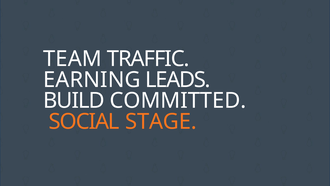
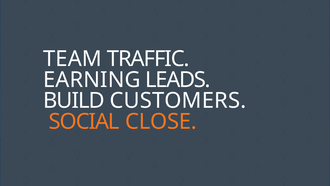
COMMITTED: COMMITTED -> CUSTOMERS (178, 100)
STAGE: STAGE -> CLOSE (161, 121)
